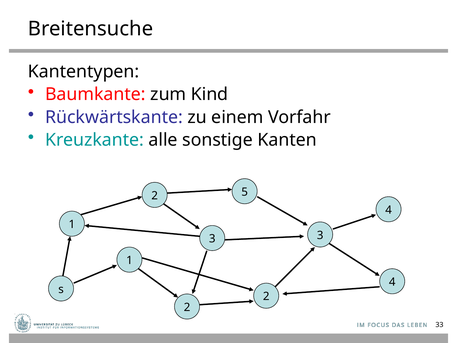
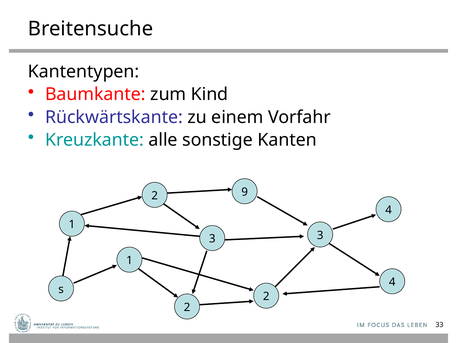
5: 5 -> 9 (245, 192)
